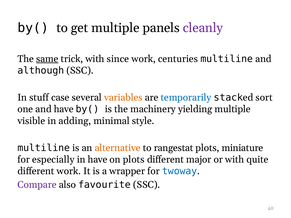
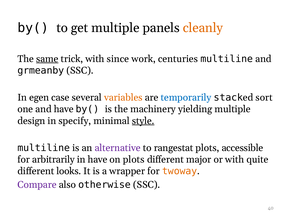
cleanly colour: purple -> orange (203, 28)
although: although -> grmeanby (41, 71)
stuff: stuff -> egen (39, 98)
visible: visible -> design (31, 121)
adding: adding -> specify (75, 121)
style underline: none -> present (143, 121)
alternative colour: orange -> purple (118, 148)
miniature: miniature -> accessible (242, 148)
especially: especially -> arbitrarily (53, 160)
different work: work -> looks (69, 171)
twoway colour: blue -> orange (180, 171)
favourite: favourite -> otherwise (105, 185)
